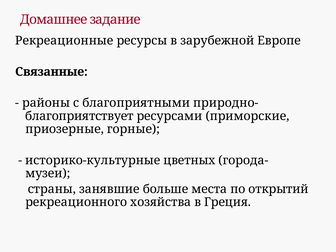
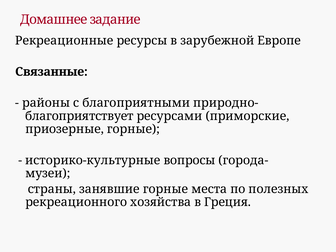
цветных: цветных -> вопросы (189, 160)
занявшие больше: больше -> горные (165, 189)
открытий: открытий -> полезных (278, 189)
